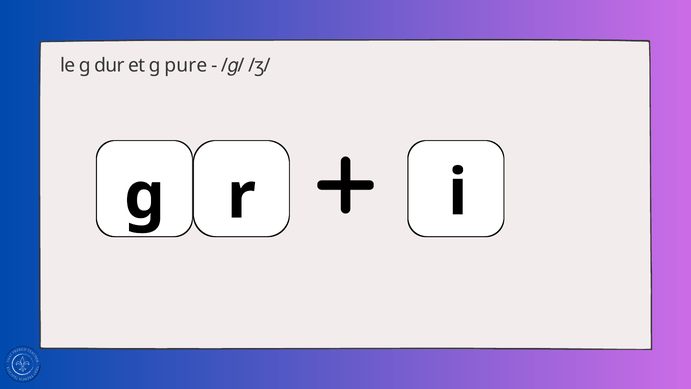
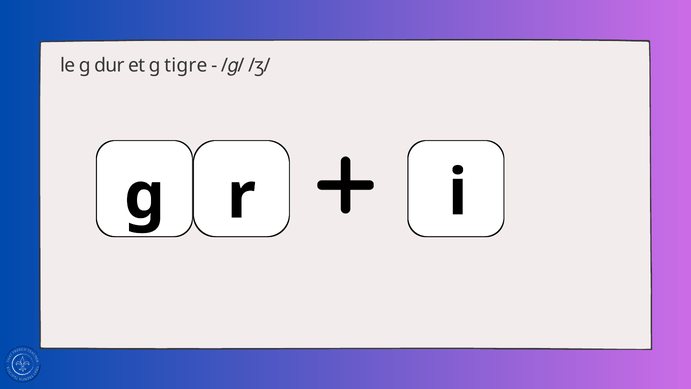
pure: pure -> tigre (186, 65)
